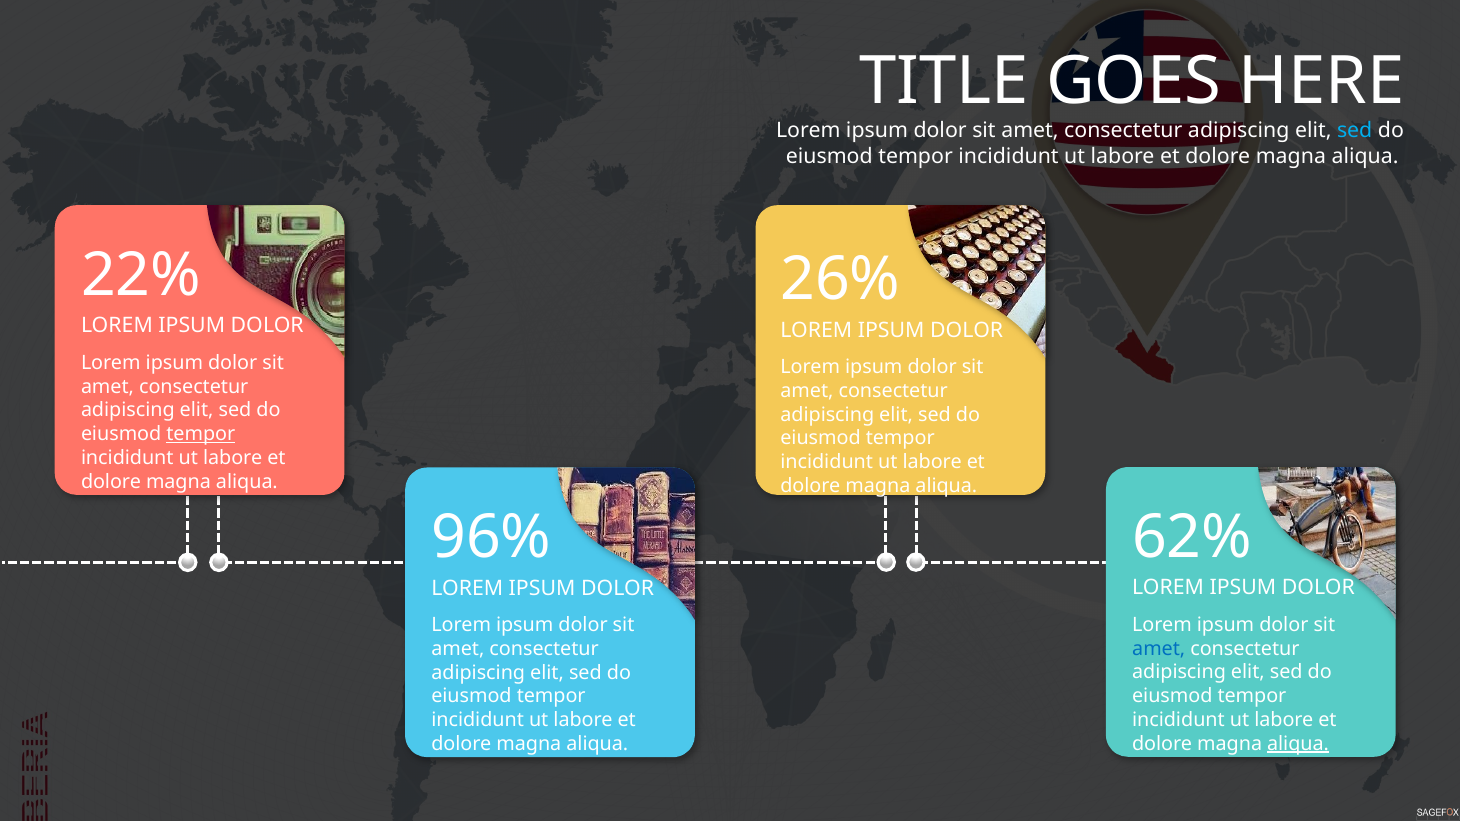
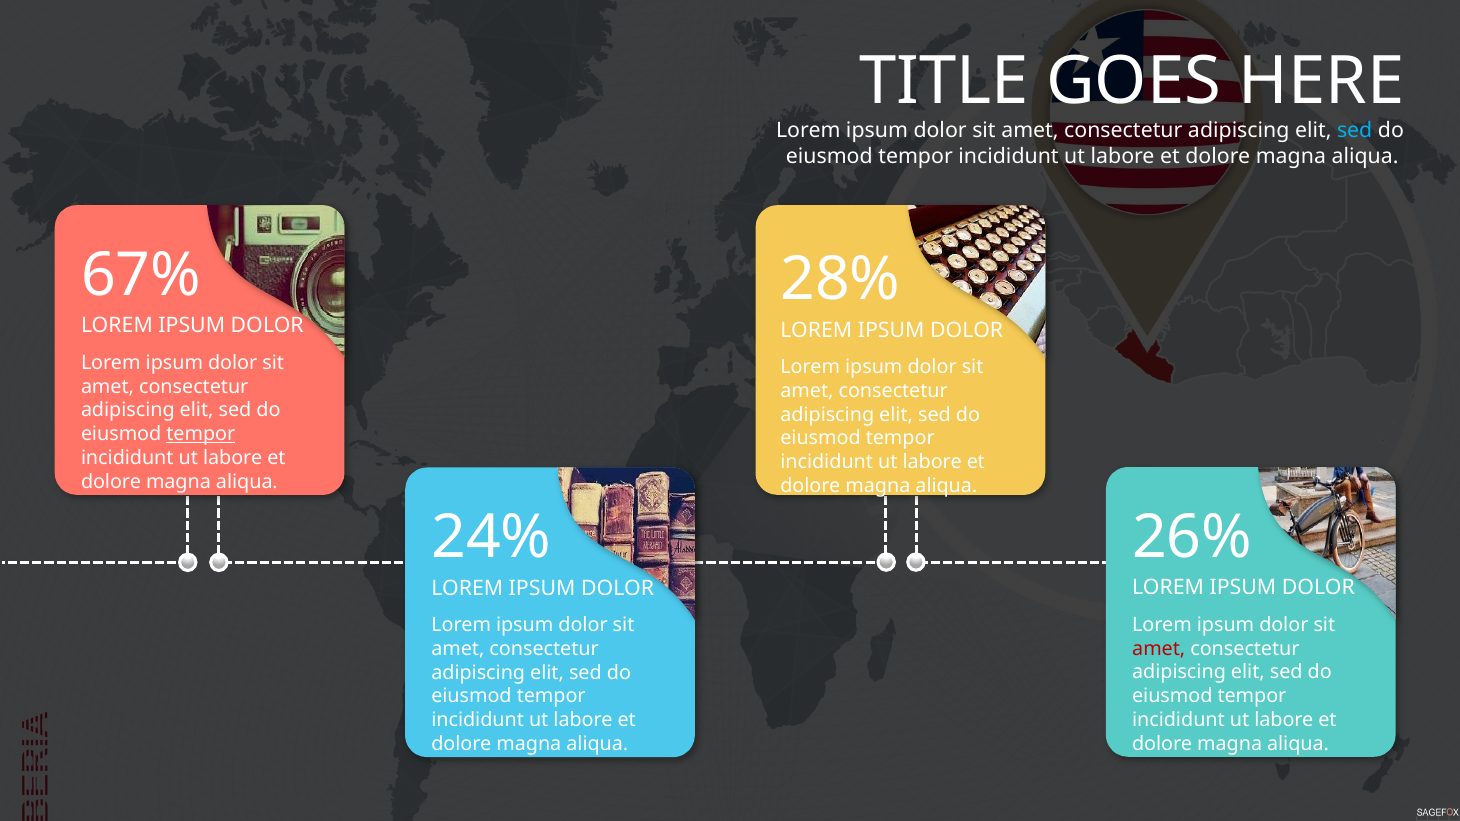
22%: 22% -> 67% (141, 275)
26%: 26% -> 28% (840, 279)
62%: 62% -> 26% (1192, 537)
96%: 96% -> 24% (491, 538)
amet colour: blue -> red (1159, 649)
aliqua underline: present -> none (1298, 744)
